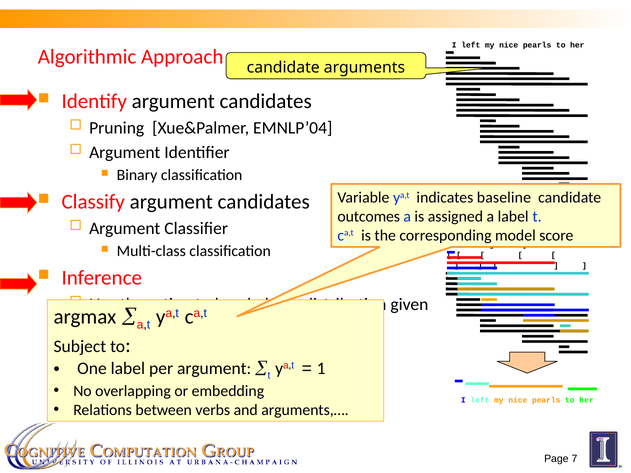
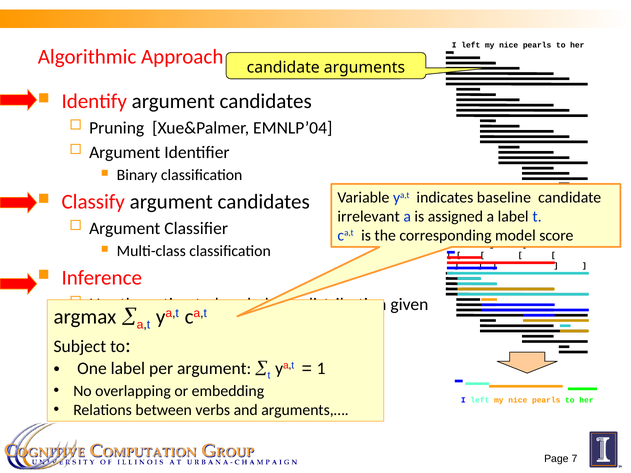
outcomes: outcomes -> irrelevant (369, 217)
